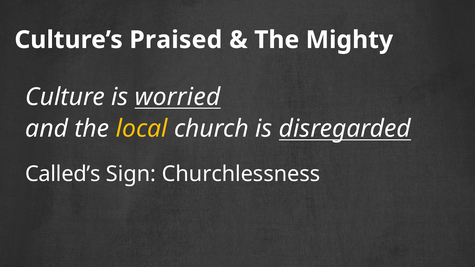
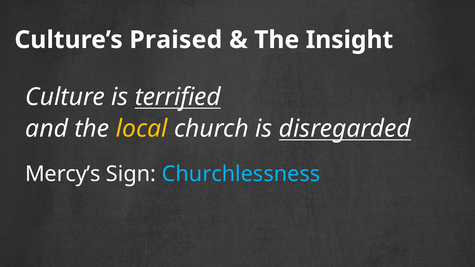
Mighty: Mighty -> Insight (349, 40)
worried: worried -> terrified (178, 97)
Called’s: Called’s -> Mercy’s (63, 174)
Churchlessness colour: white -> light blue (241, 174)
